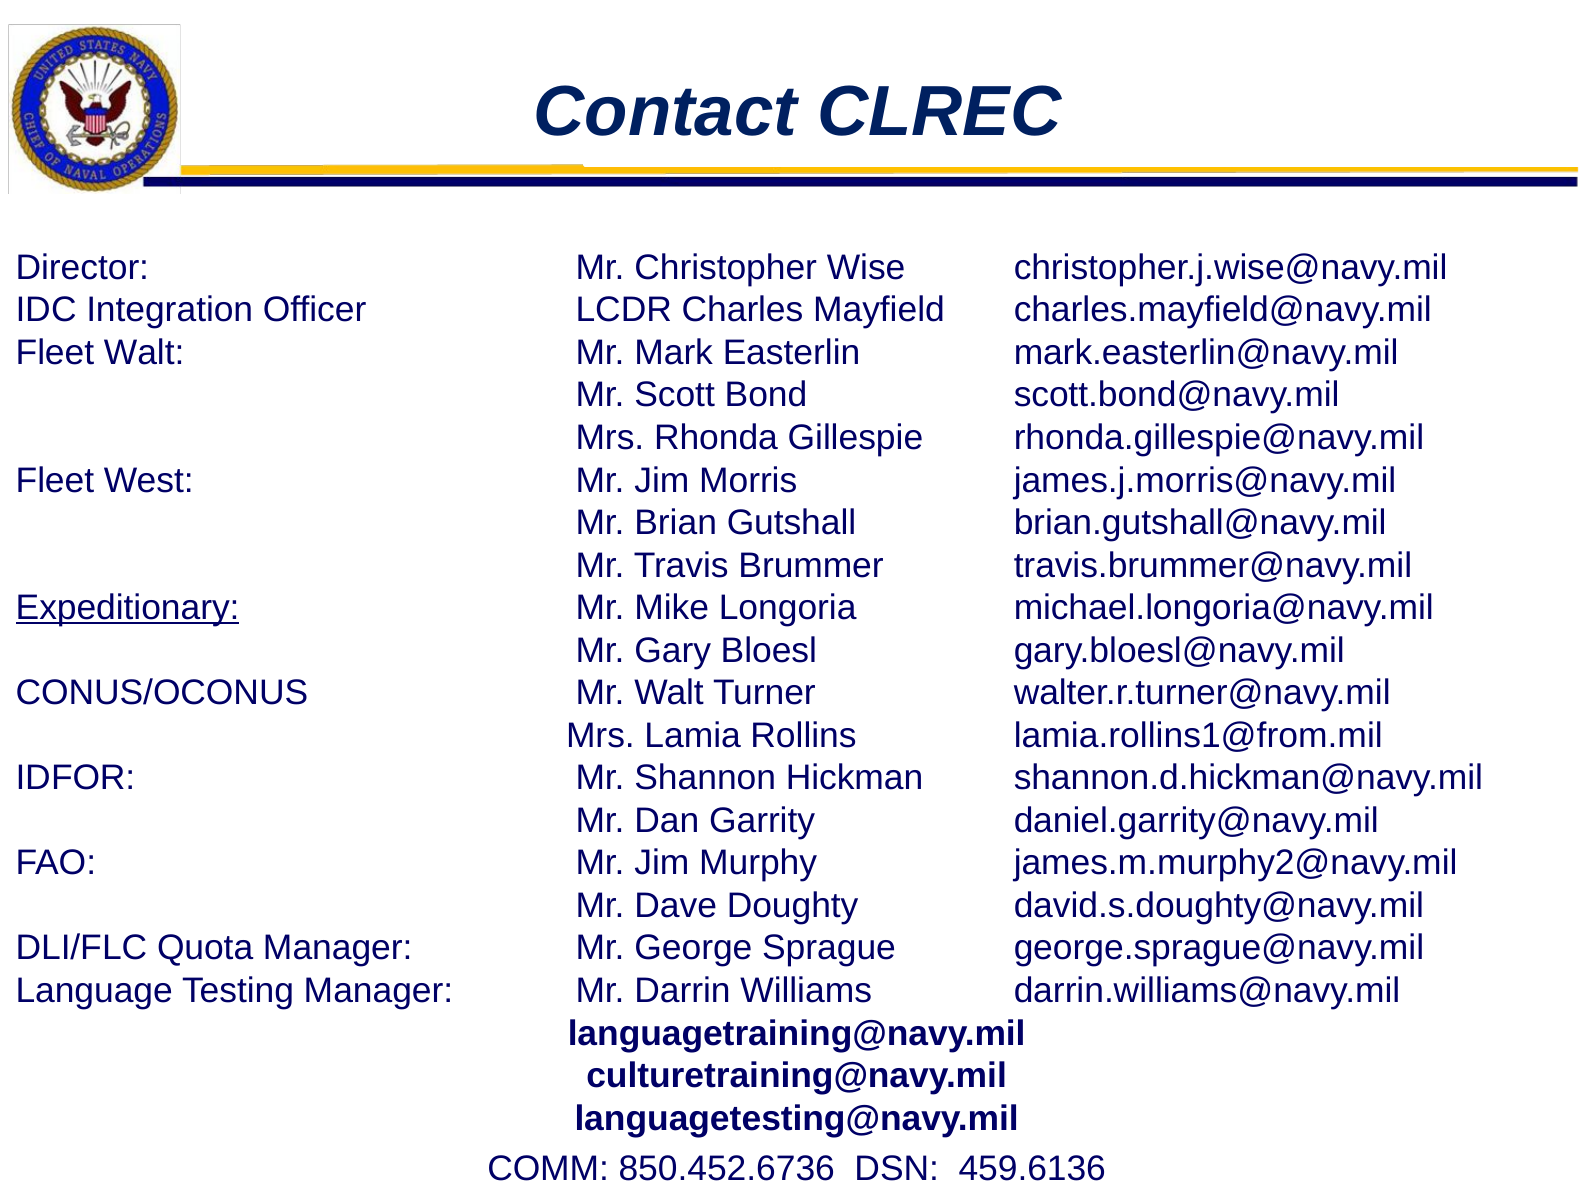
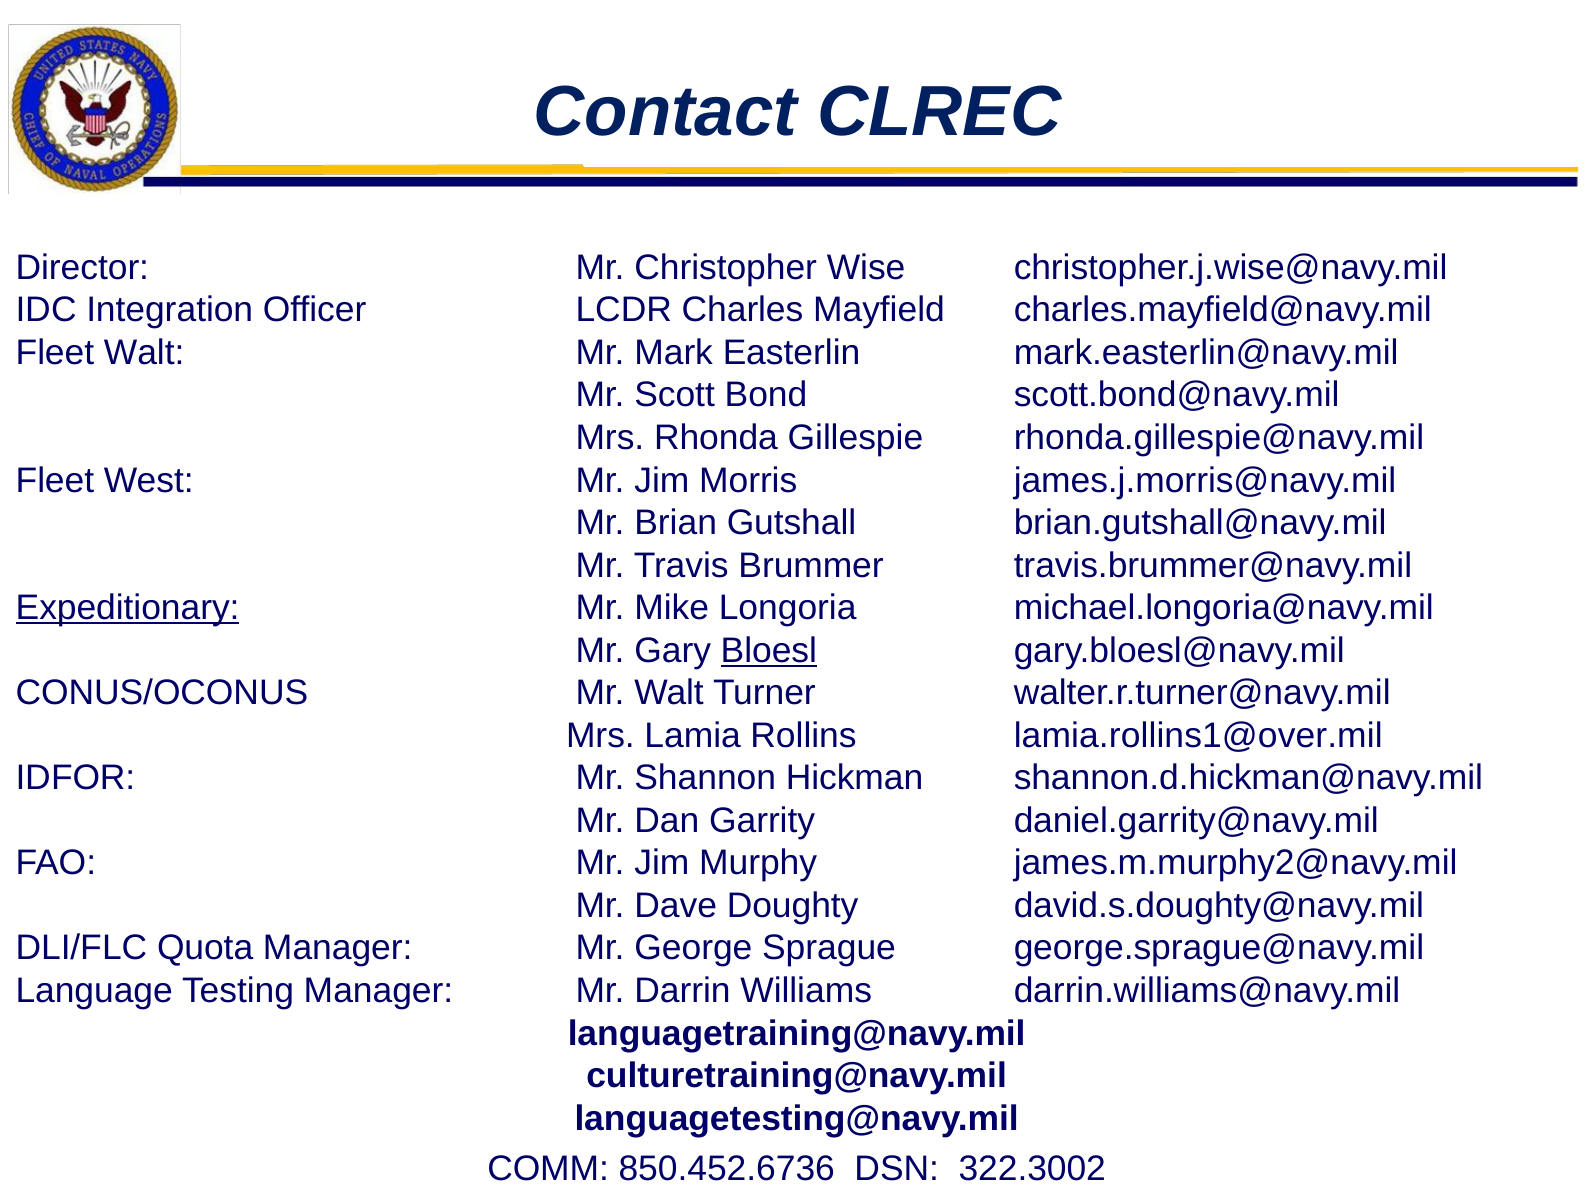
Bloesl underline: none -> present (769, 651)
lamia.rollins1@from.mil: lamia.rollins1@from.mil -> lamia.rollins1@over.mil (1198, 736)
459.6136: 459.6136 -> 322.3002 (1032, 1168)
